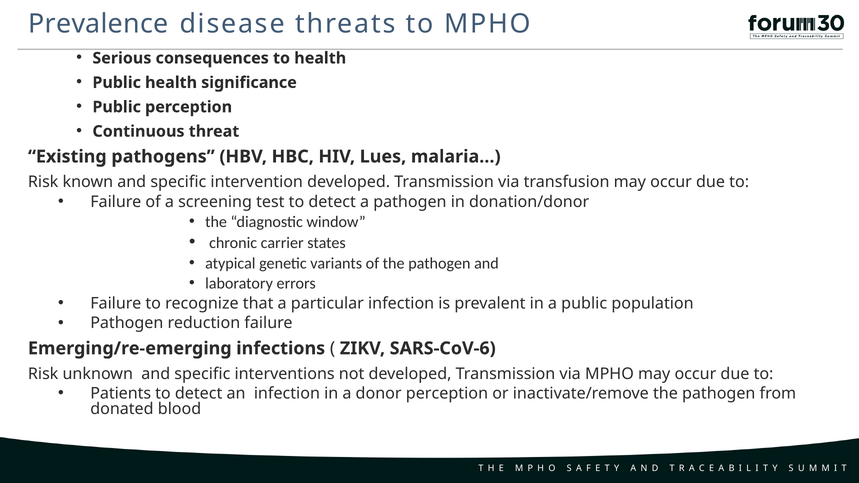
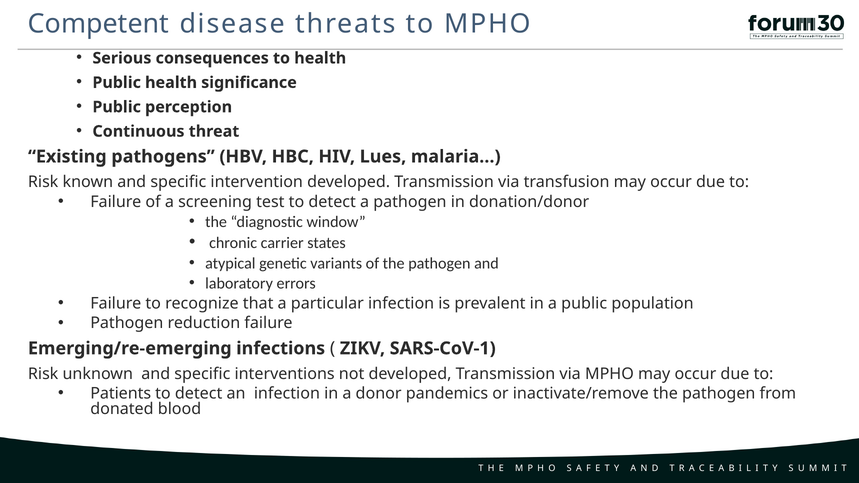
Prevalence: Prevalence -> Competent (99, 24)
SARS-CoV-6: SARS-CoV-6 -> SARS-CoV-1 (443, 349)
donor perception: perception -> pandemics (447, 394)
